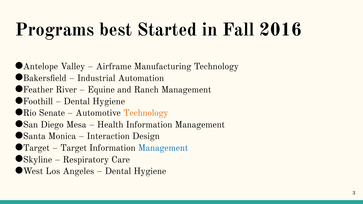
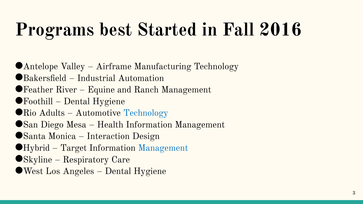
Senate: Senate -> Adults (52, 113)
Technology colour: orange -> blue (146, 113)
Target: Target -> Hybrid (36, 148)
